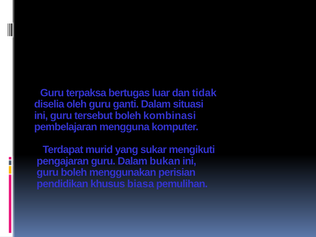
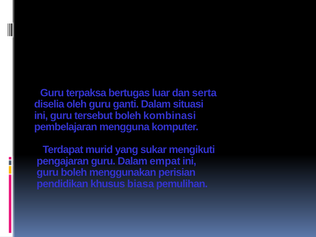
tidak: tidak -> serta (204, 93)
bukan: bukan -> empat (165, 161)
